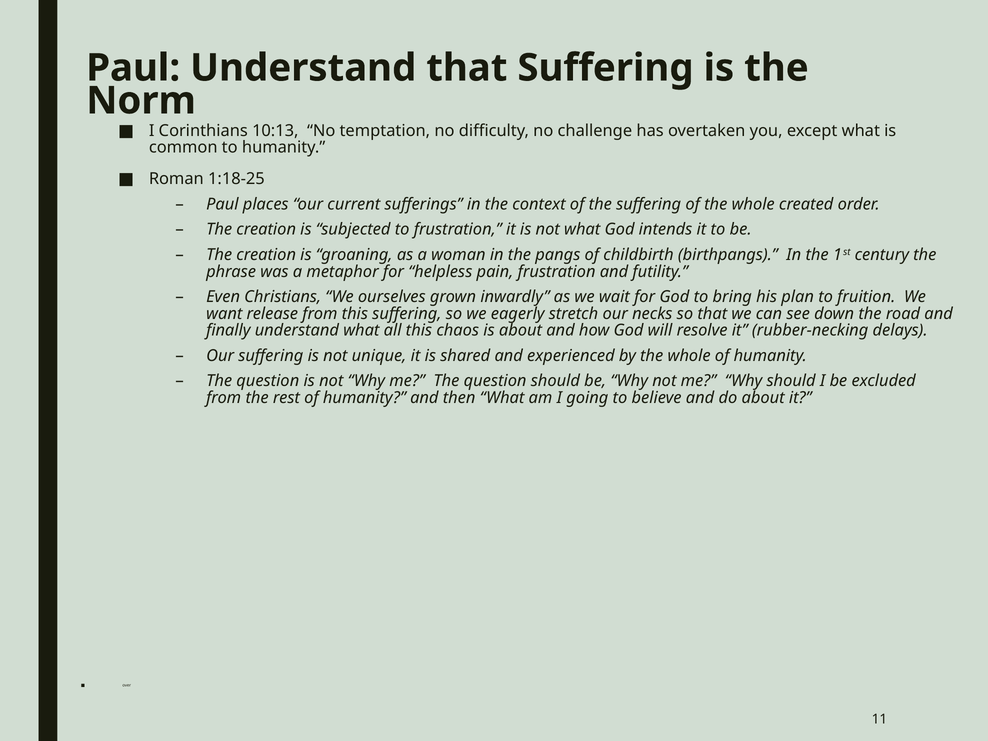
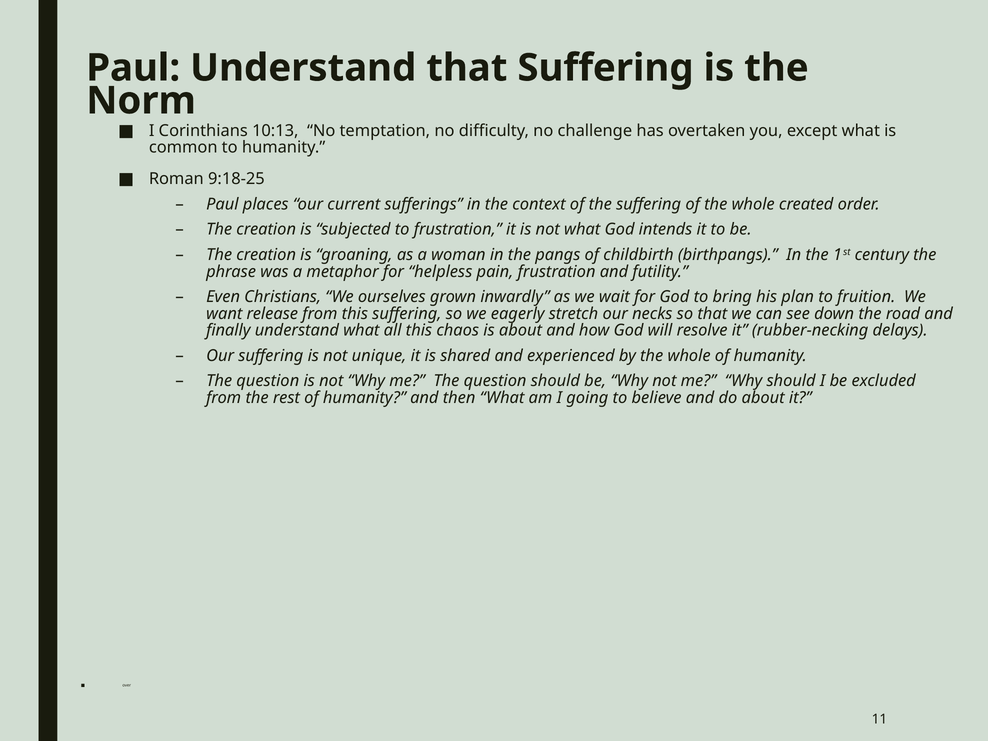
1:18-25: 1:18-25 -> 9:18-25 (236, 179)
